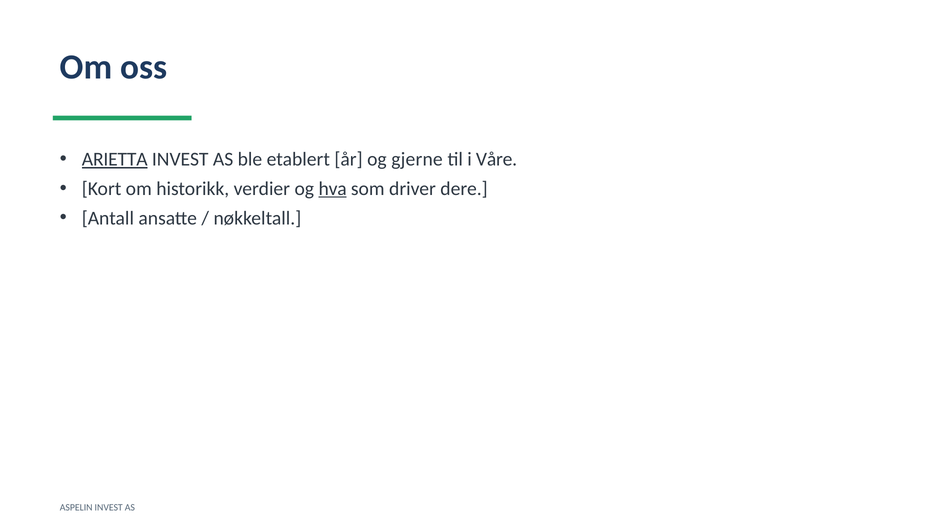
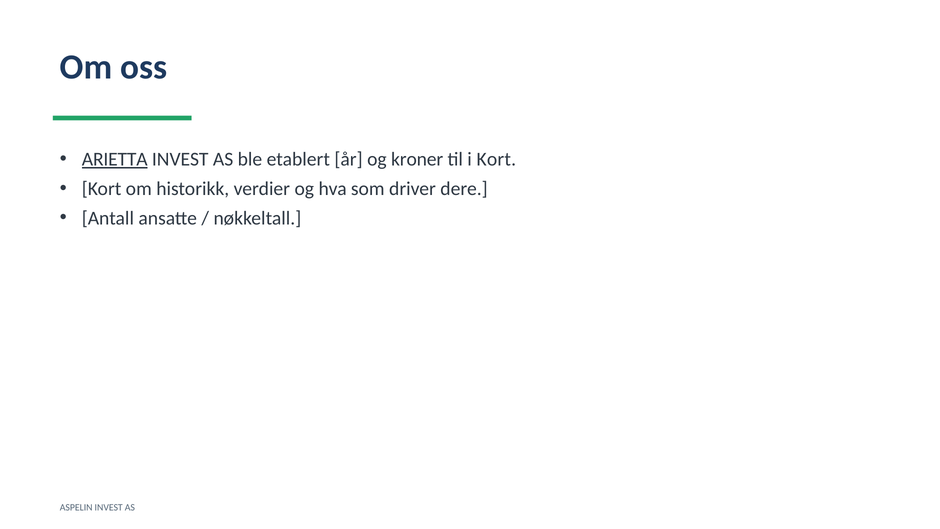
gjerne: gjerne -> kroner (417, 159)
i Våre: Våre -> Kort (496, 159)
hva underline: present -> none (333, 189)
